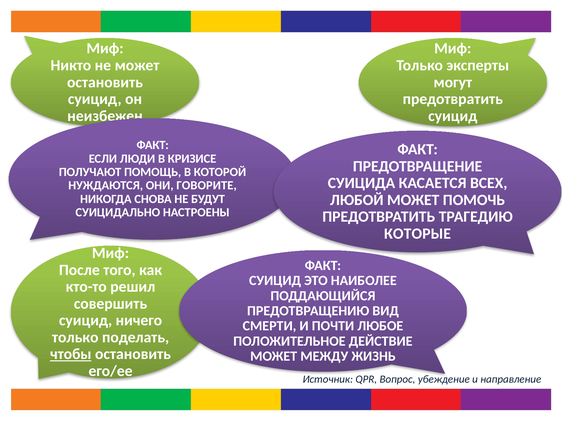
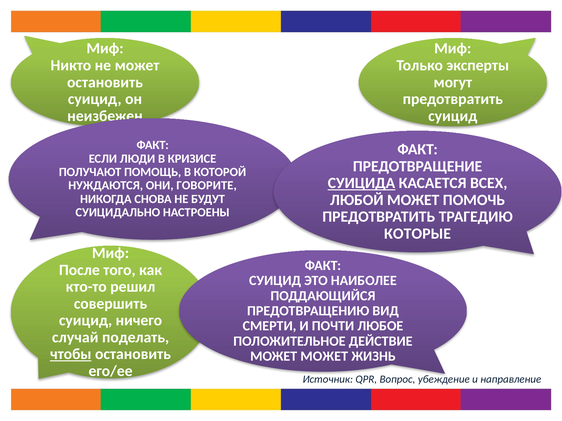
СУИЦИДА underline: none -> present (361, 183)
только: только -> случай (75, 338)
МОЖЕТ МЕЖДУ: МЕЖДУ -> МОЖЕТ (324, 357)
